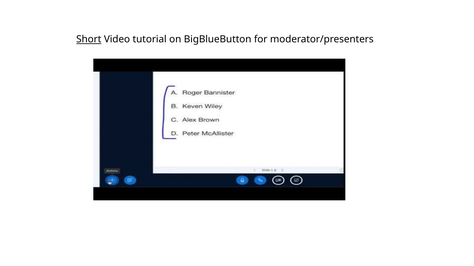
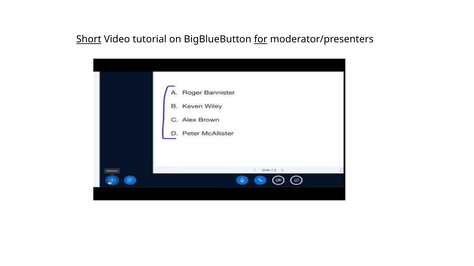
for underline: none -> present (261, 39)
